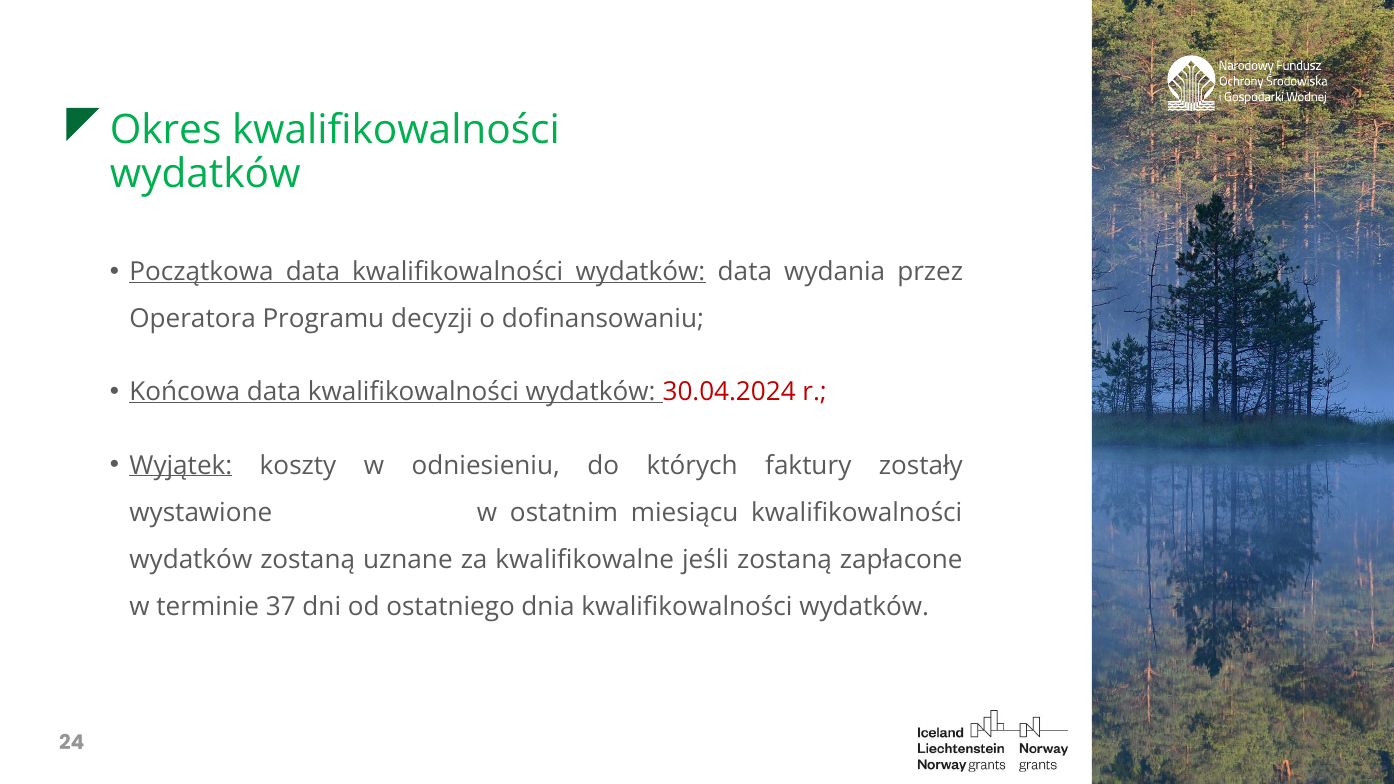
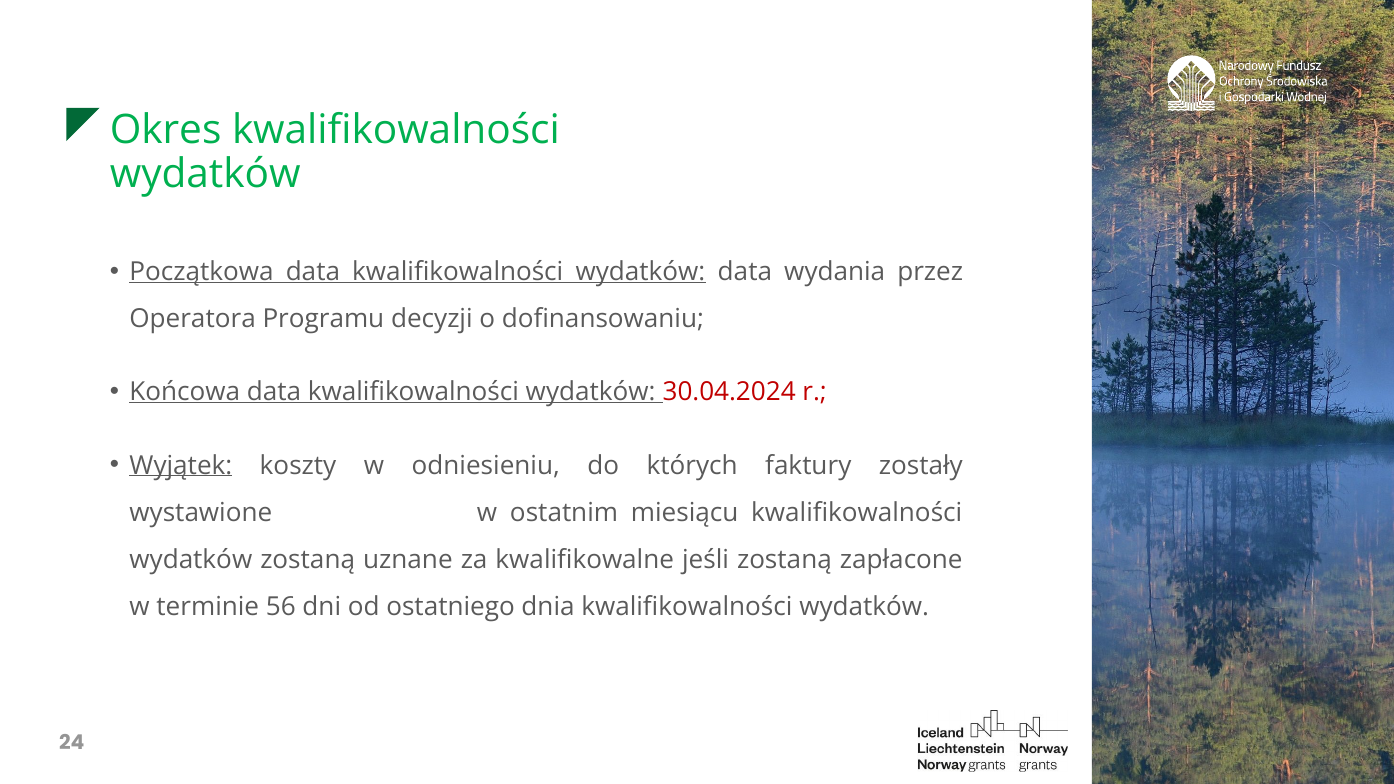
37: 37 -> 56 (281, 607)
